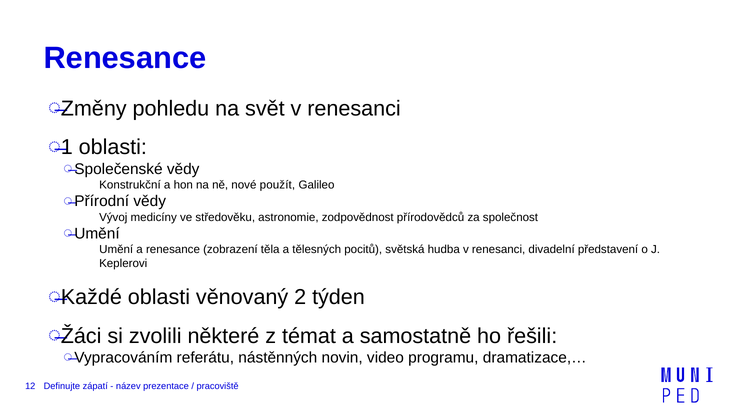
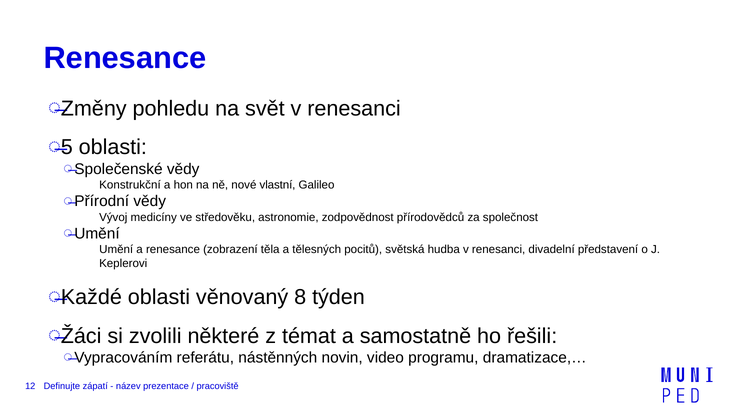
1: 1 -> 5 (67, 147)
použít: použít -> vlastní (278, 185)
2: 2 -> 8 (300, 297)
